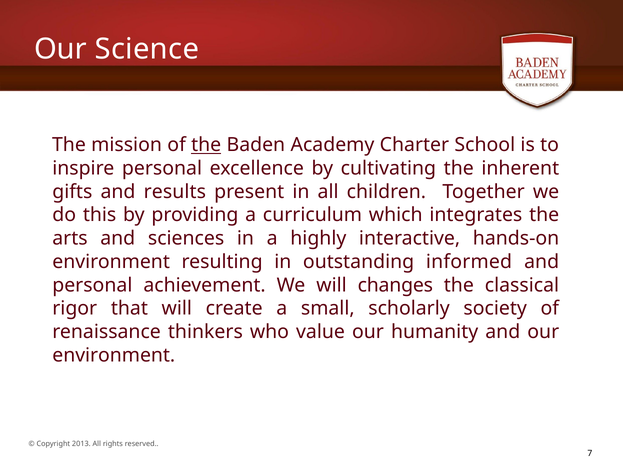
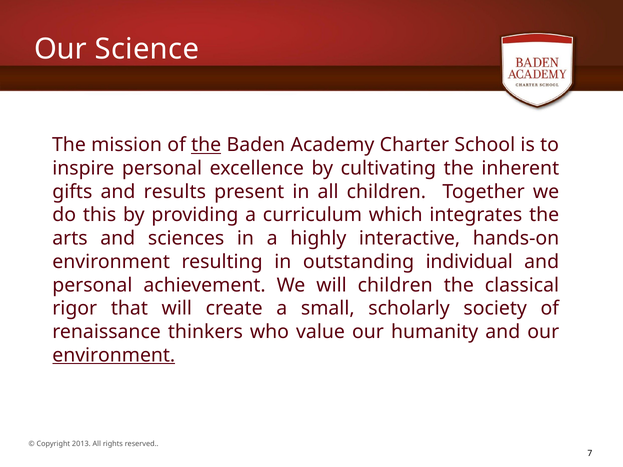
informed: informed -> individual (469, 262)
will changes: changes -> children (395, 285)
environment underline: none -> present (114, 355)
